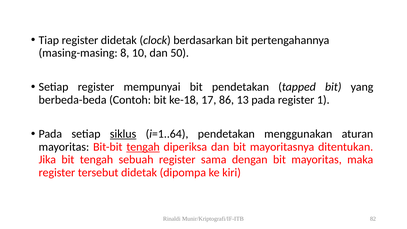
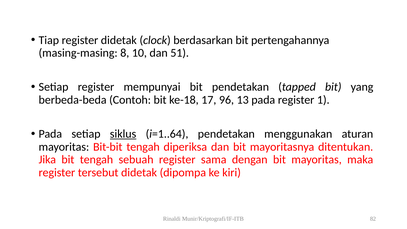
50: 50 -> 51 (180, 53)
86: 86 -> 96 (227, 100)
tengah underline: present -> none (143, 147)
